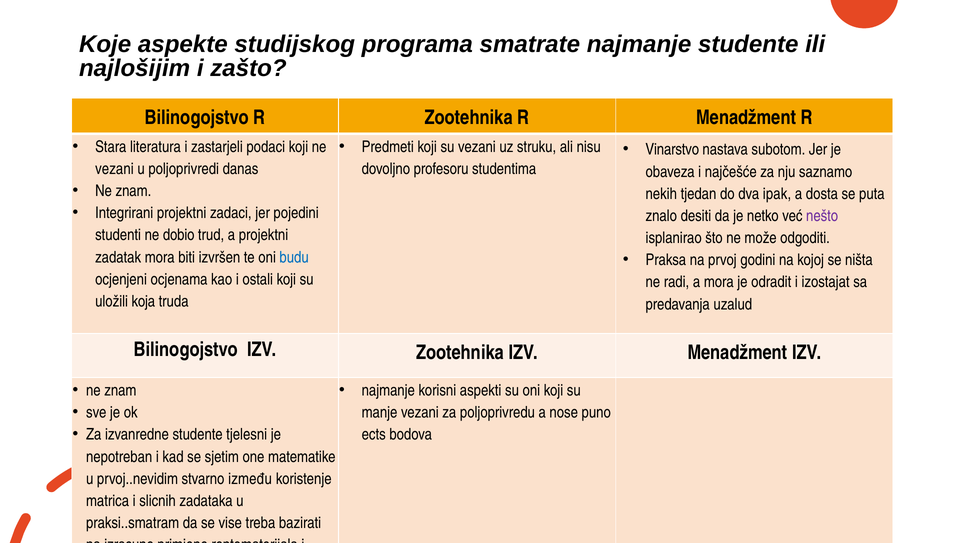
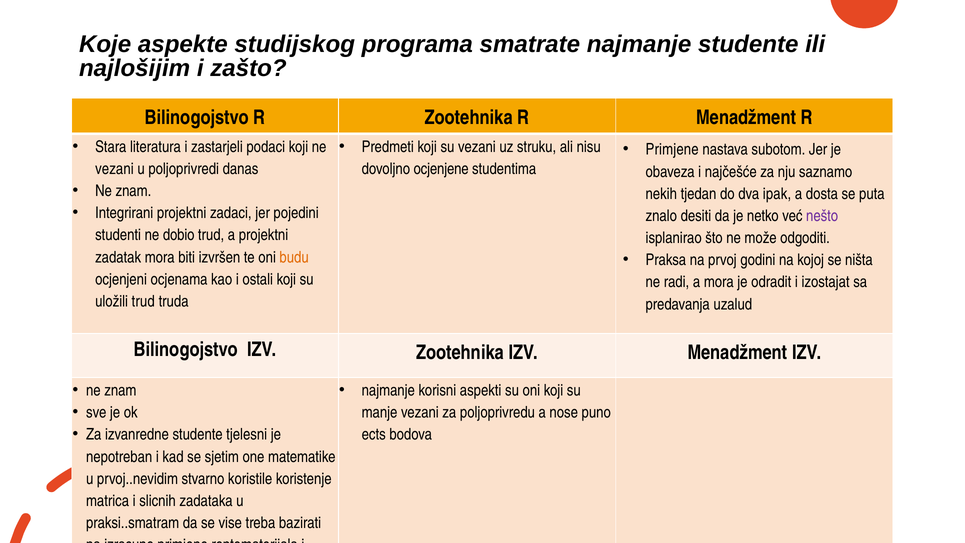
Vinarstvo: Vinarstvo -> Primjene (672, 150)
profesoru: profesoru -> ocjenjene (441, 169)
budu colour: blue -> orange (294, 257)
uložili koja: koja -> trud (143, 301)
između: između -> koristile (250, 479)
